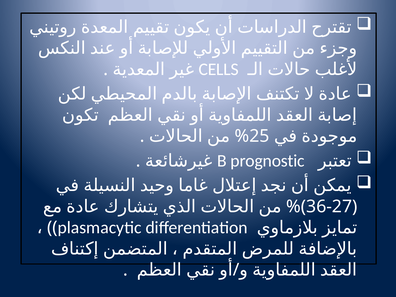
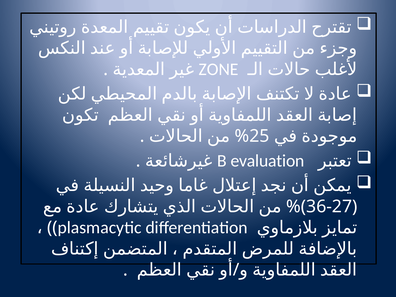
CELLS: CELLS -> ZONE (219, 69)
prognostic: prognostic -> evaluation (267, 161)
